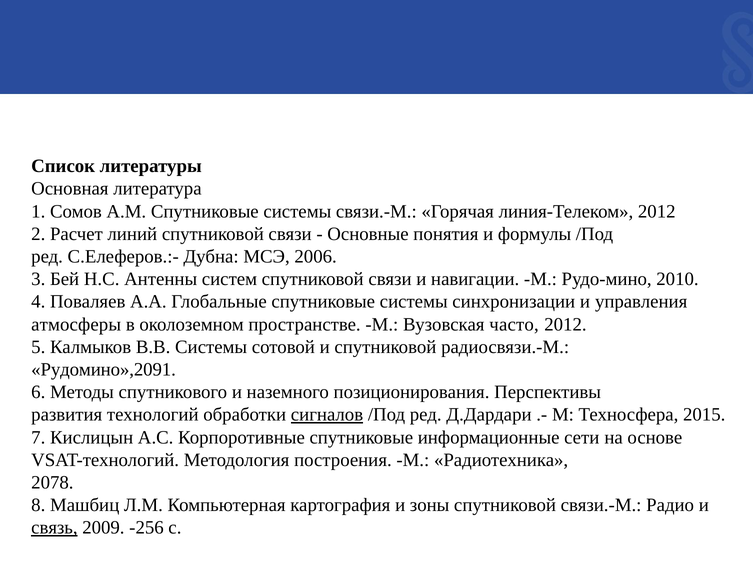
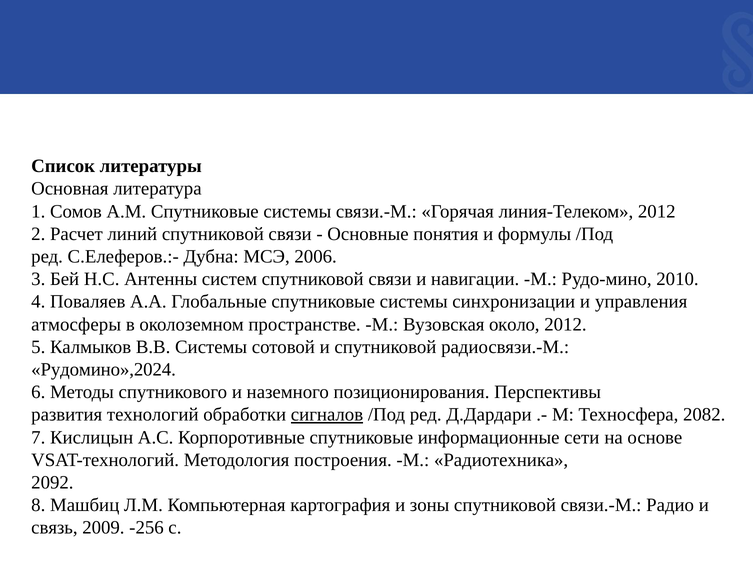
часто: часто -> около (514, 324)
Рудомино»,2091: Рудомино»,2091 -> Рудомино»,2024 (104, 369)
2015: 2015 -> 2082 (704, 415)
2078: 2078 -> 2092 (52, 482)
связь underline: present -> none (54, 527)
